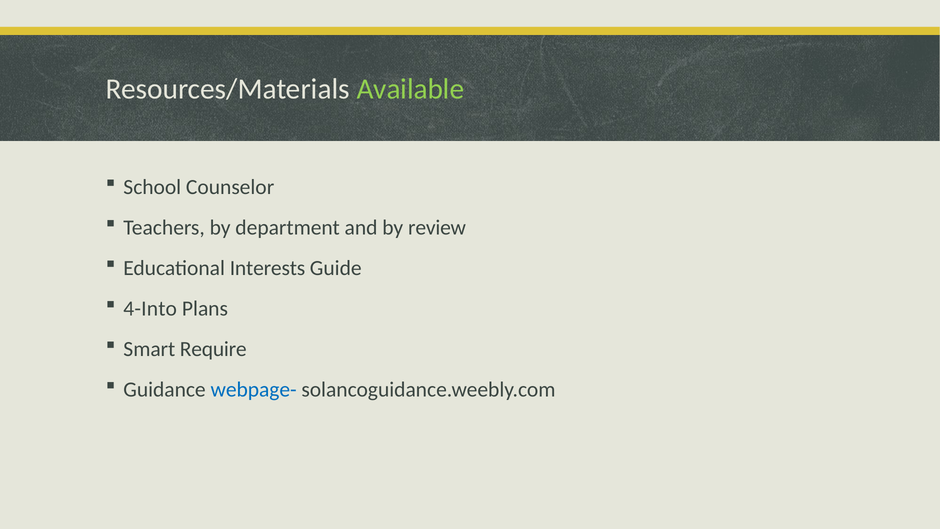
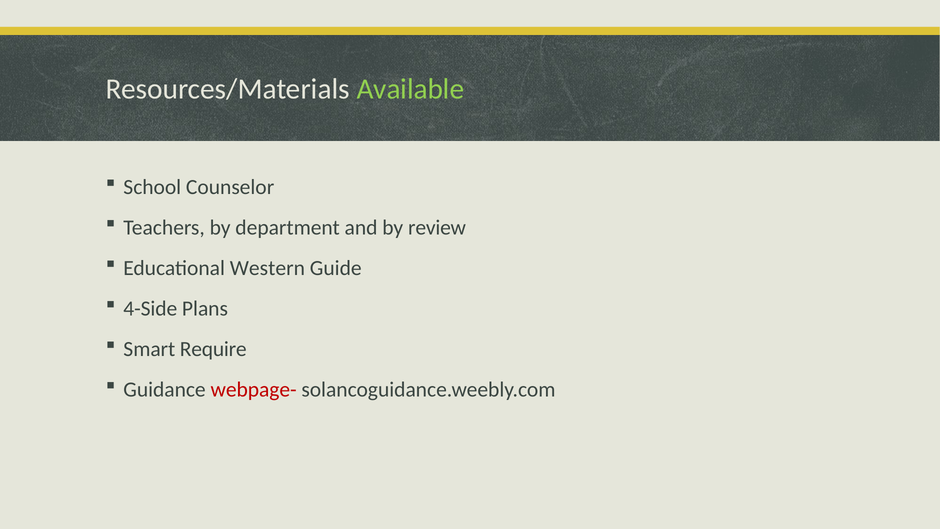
Interests: Interests -> Western (267, 268)
4-Into: 4-Into -> 4-Side (150, 308)
webpage- colour: blue -> red (254, 389)
